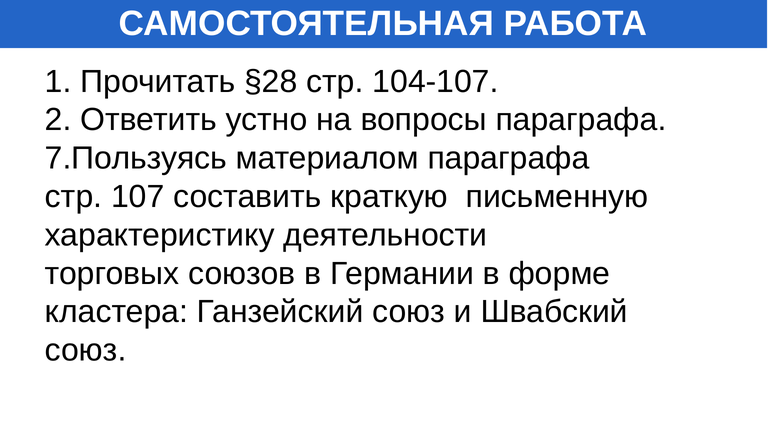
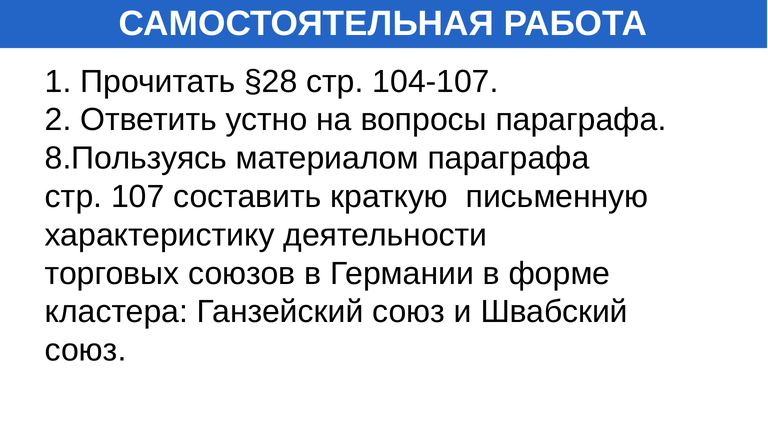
7.Пользуясь: 7.Пользуясь -> 8.Пользуясь (136, 158)
